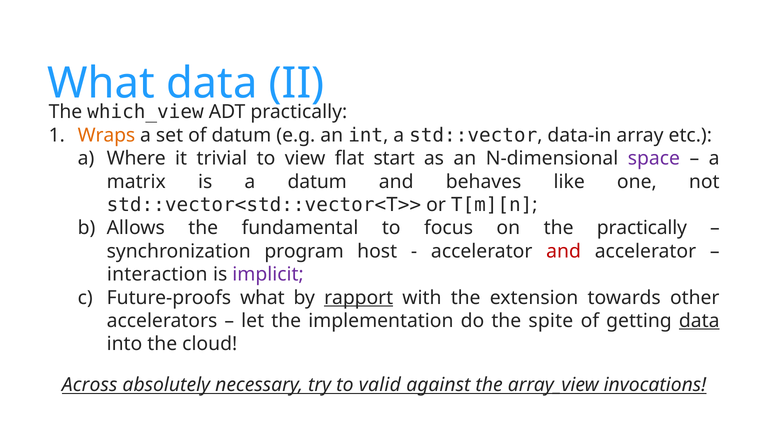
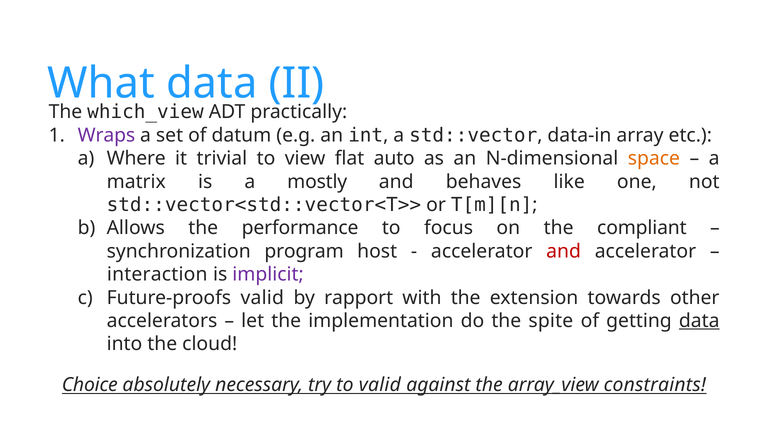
Wraps colour: orange -> purple (106, 135)
start: start -> auto (394, 159)
space colour: purple -> orange (654, 159)
a datum: datum -> mostly (317, 182)
fundamental: fundamental -> performance (300, 228)
the practically: practically -> compliant (642, 228)
Future-proofs what: what -> valid (262, 298)
rapport underline: present -> none (359, 298)
Across: Across -> Choice (90, 385)
invocations: invocations -> constraints (655, 385)
